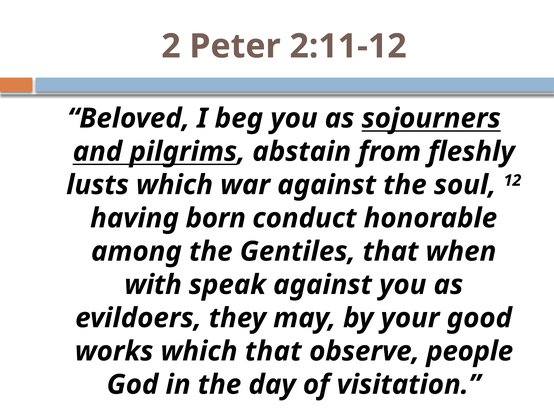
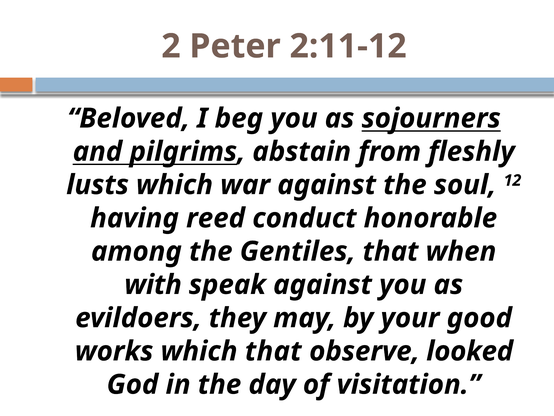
born: born -> reed (216, 218)
people: people -> looked (470, 351)
